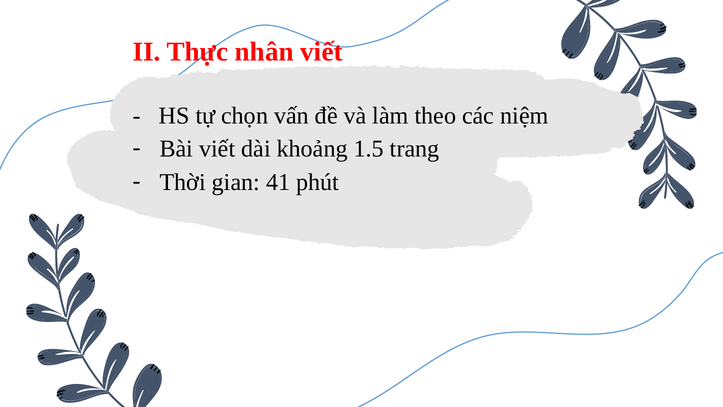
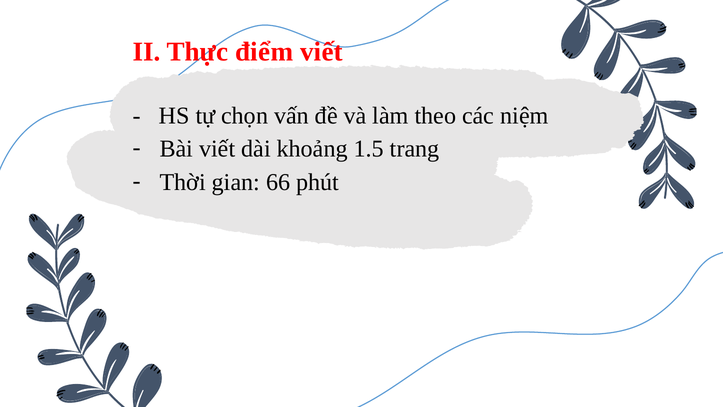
nhân: nhân -> điểm (264, 52)
41: 41 -> 66 (278, 182)
